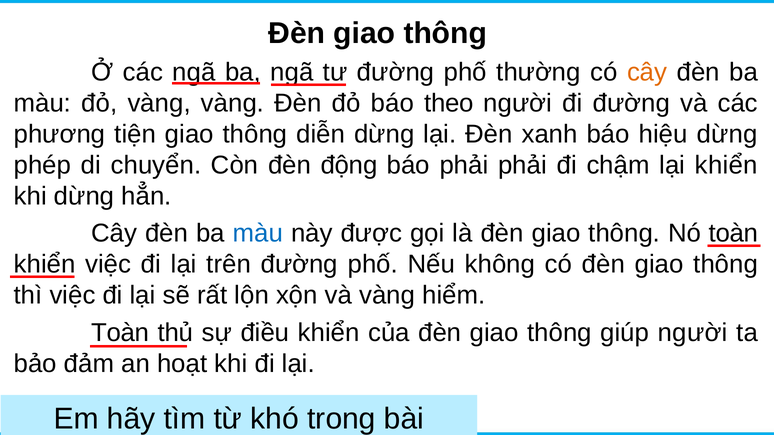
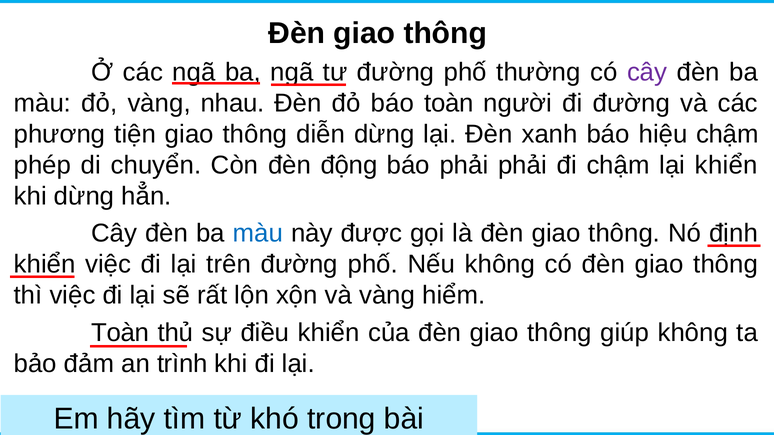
cây colour: orange -> purple (647, 72)
vàng vàng: vàng -> nhau (233, 103)
báo theo: theo -> toàn (449, 103)
hiệu dừng: dừng -> chậm (727, 134)
Nó toàn: toàn -> định (733, 234)
giúp người: người -> không (693, 333)
hoạt: hoạt -> trình (182, 364)
